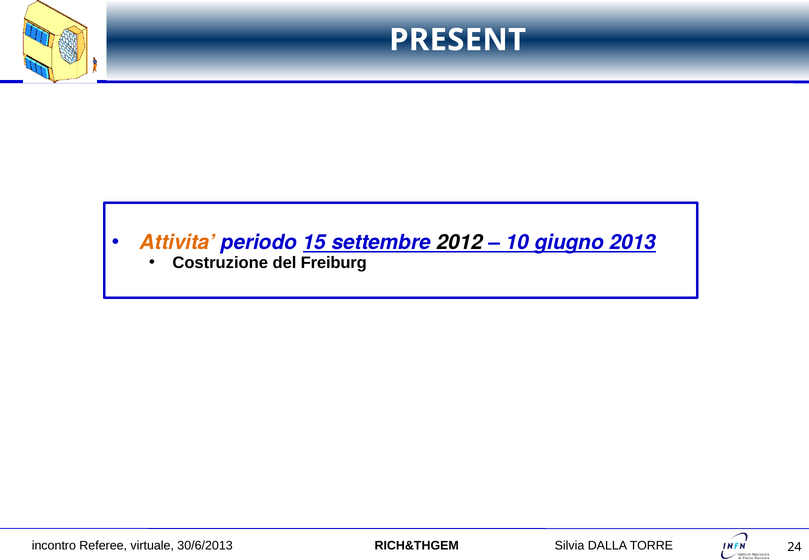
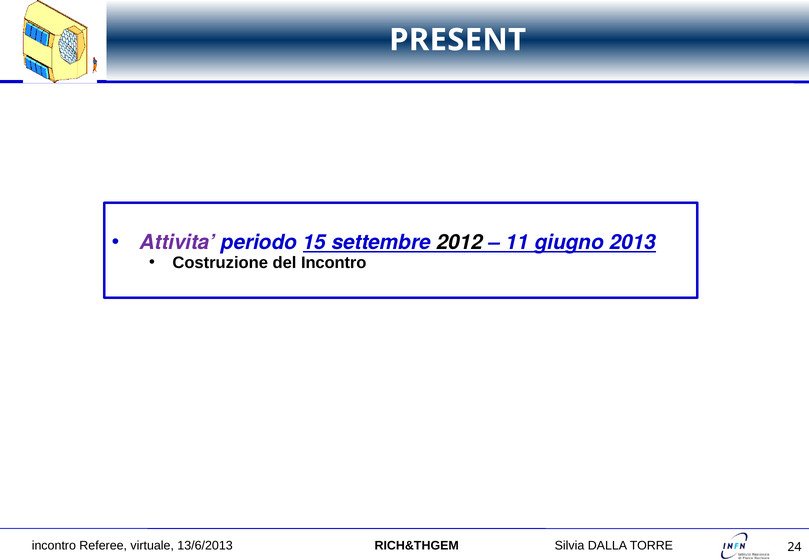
Attivita colour: orange -> purple (177, 243)
10: 10 -> 11 (517, 243)
del Freiburg: Freiburg -> Incontro (334, 263)
30/6/2013: 30/6/2013 -> 13/6/2013 (205, 546)
